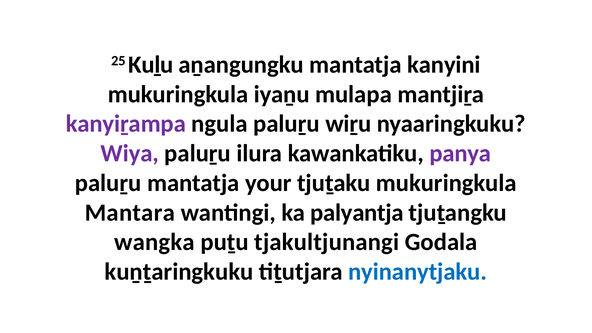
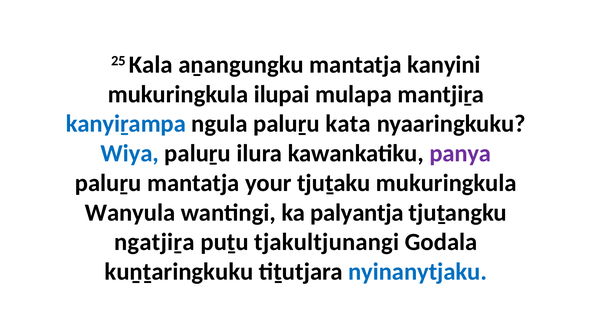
Kuḻu: Kuḻu -> Kala (151, 65)
iyaṉu: iyaṉu -> ilupai (282, 94)
kanyiṟampa colour: purple -> blue (126, 124)
wiṟu: wiṟu -> kata (348, 124)
Wiya colour: purple -> blue (130, 153)
Mantara: Mantara -> Wanyula (130, 213)
wangka: wangka -> ngatjiṟa (154, 242)
